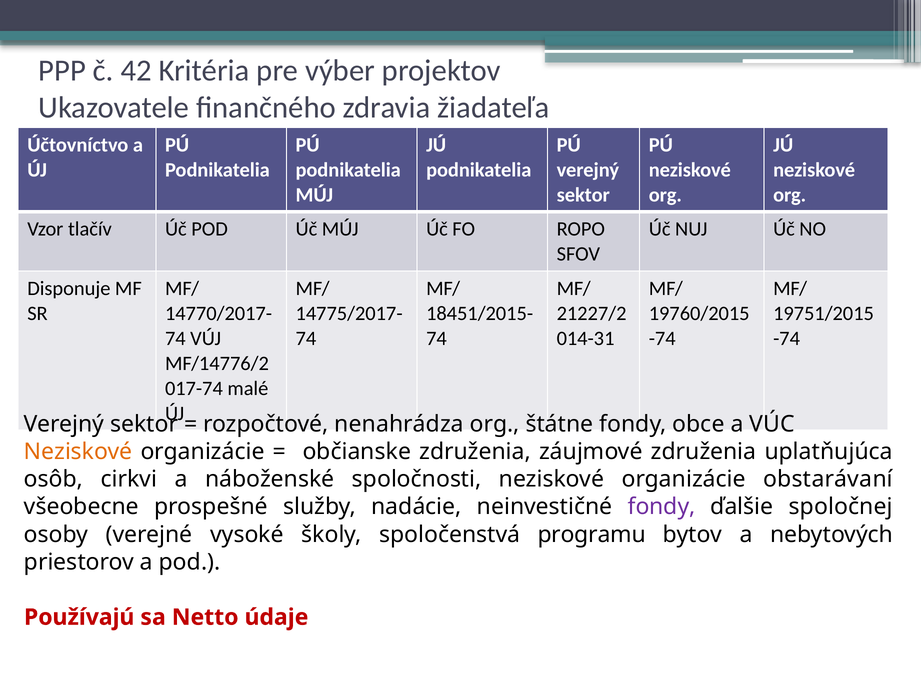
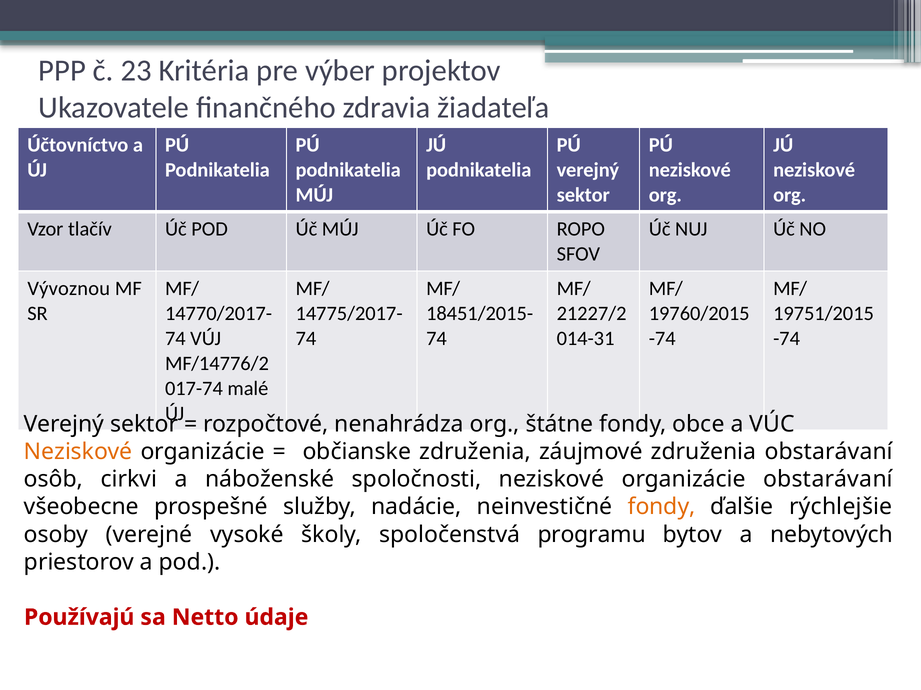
42: 42 -> 23 (136, 71)
Disponuje: Disponuje -> Vývoznou (69, 289)
združenia uplatňujúca: uplatňujúca -> obstarávaní (829, 452)
fondy colour: purple -> orange (662, 507)
spoločnej: spoločnej -> rýchlejšie (841, 507)
